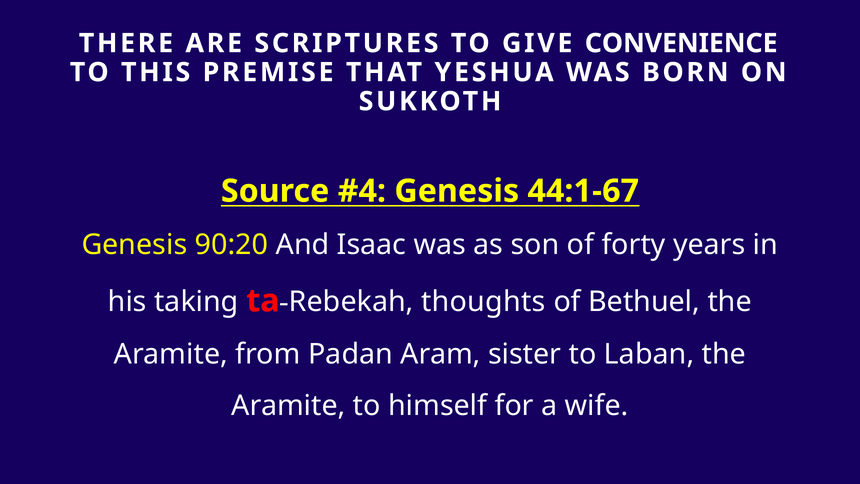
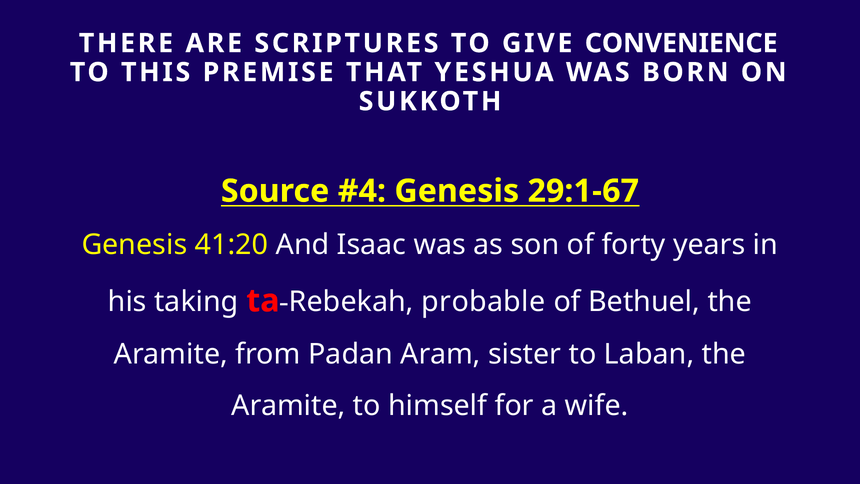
44:1-67: 44:1-67 -> 29:1-67 (583, 191)
90:20: 90:20 -> 41:20 (231, 244)
thoughts: thoughts -> probable (483, 302)
